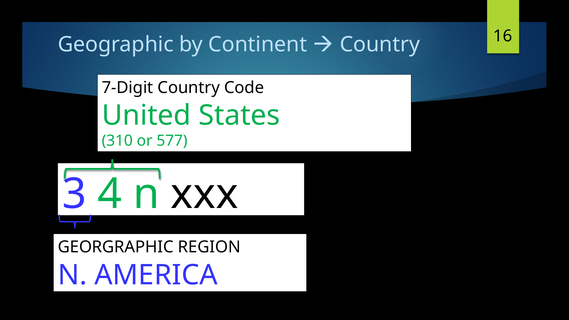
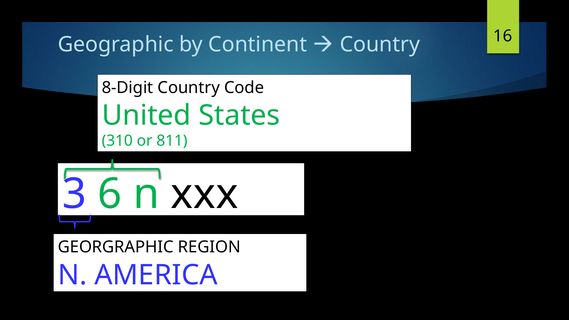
7-Digit: 7-Digit -> 8-Digit (128, 88)
577: 577 -> 811 (172, 141)
4: 4 -> 6 (110, 194)
